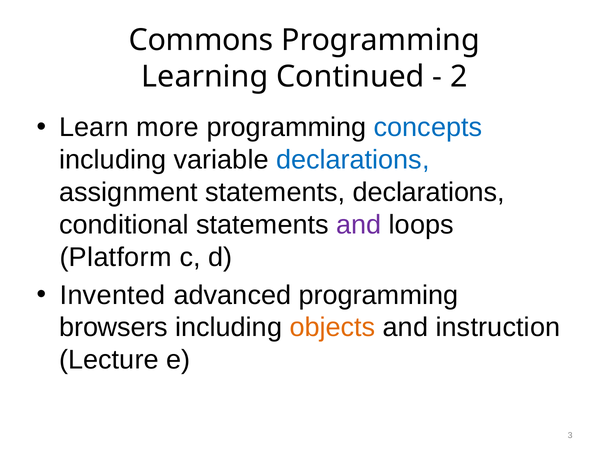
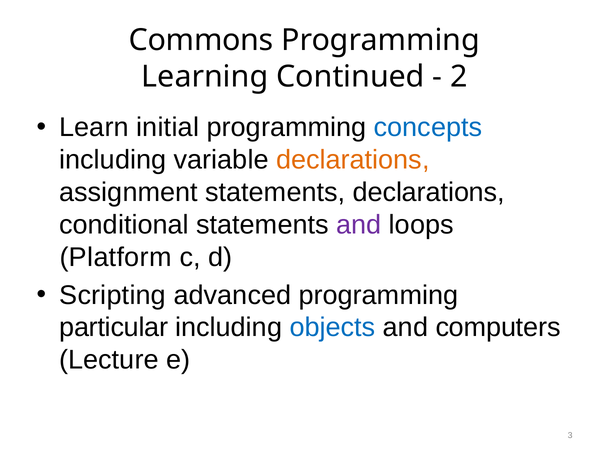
more: more -> initial (168, 128)
declarations colour: blue -> orange (353, 160)
Invented: Invented -> Scripting (113, 296)
browsers: browsers -> particular (114, 328)
objects colour: orange -> blue (332, 328)
instruction: instruction -> computers (498, 328)
